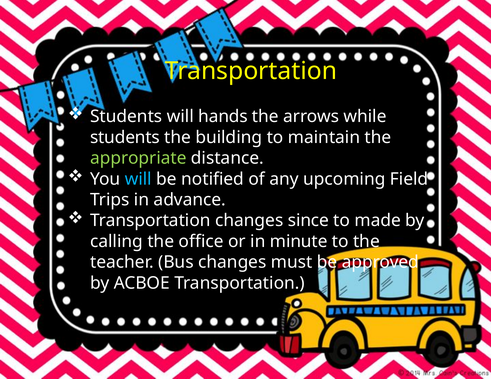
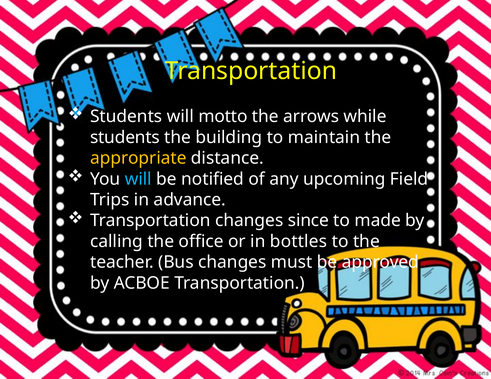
hands: hands -> motto (223, 117)
appropriate colour: light green -> yellow (138, 158)
minute: minute -> bottles (299, 242)
